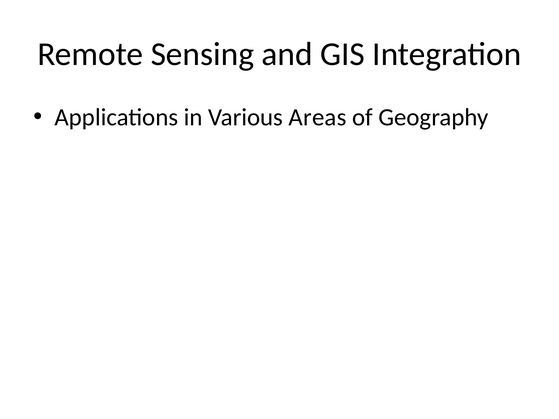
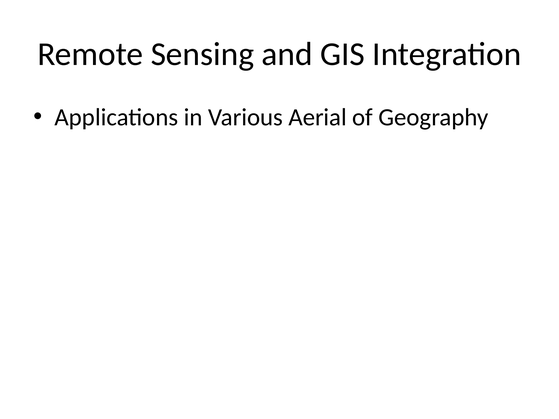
Areas: Areas -> Aerial (318, 117)
